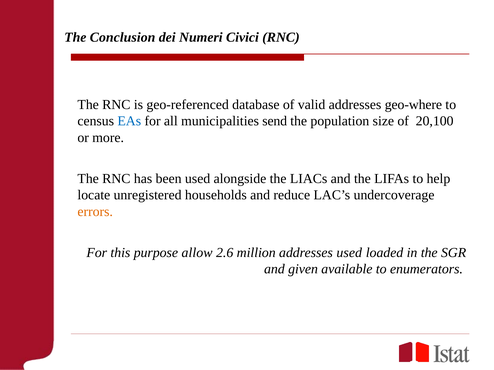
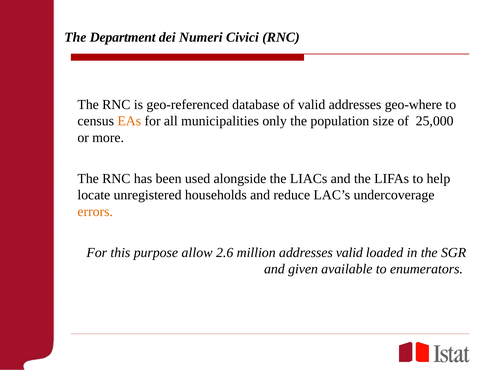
Conclusion: Conclusion -> Department (123, 37)
EAs colour: blue -> orange (129, 121)
send: send -> only (275, 121)
20,100: 20,100 -> 25,000 (435, 121)
addresses used: used -> valid (349, 253)
